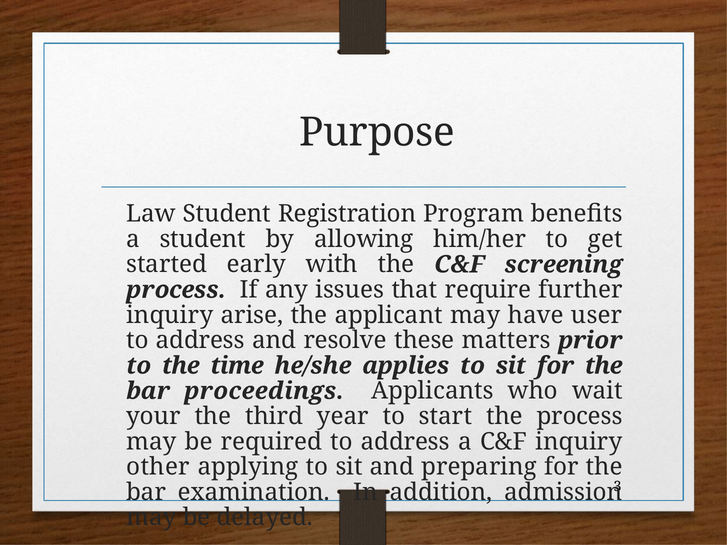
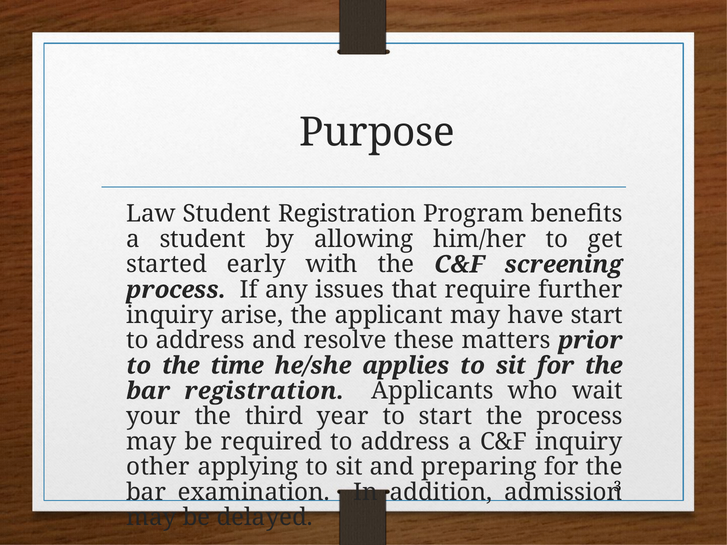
have user: user -> start (597, 315)
bar proceedings: proceedings -> registration (264, 391)
